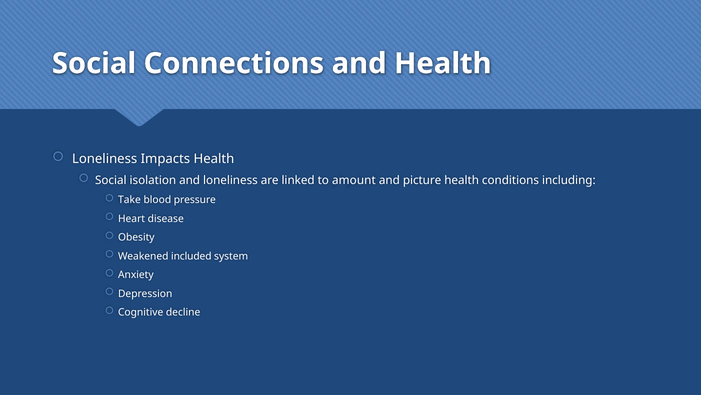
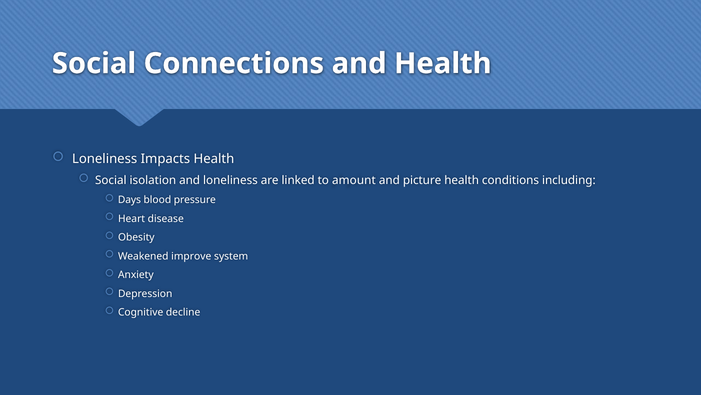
Take: Take -> Days (129, 200)
included: included -> improve (191, 256)
